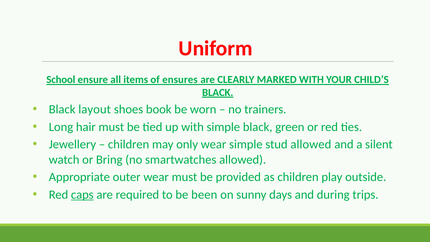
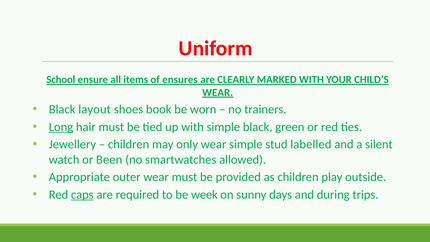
BLACK: BLACK -> WEAR (218, 93)
Long underline: none -> present (61, 127)
stud allowed: allowed -> labelled (311, 144)
Bring: Bring -> Been (109, 159)
been: been -> week (204, 195)
